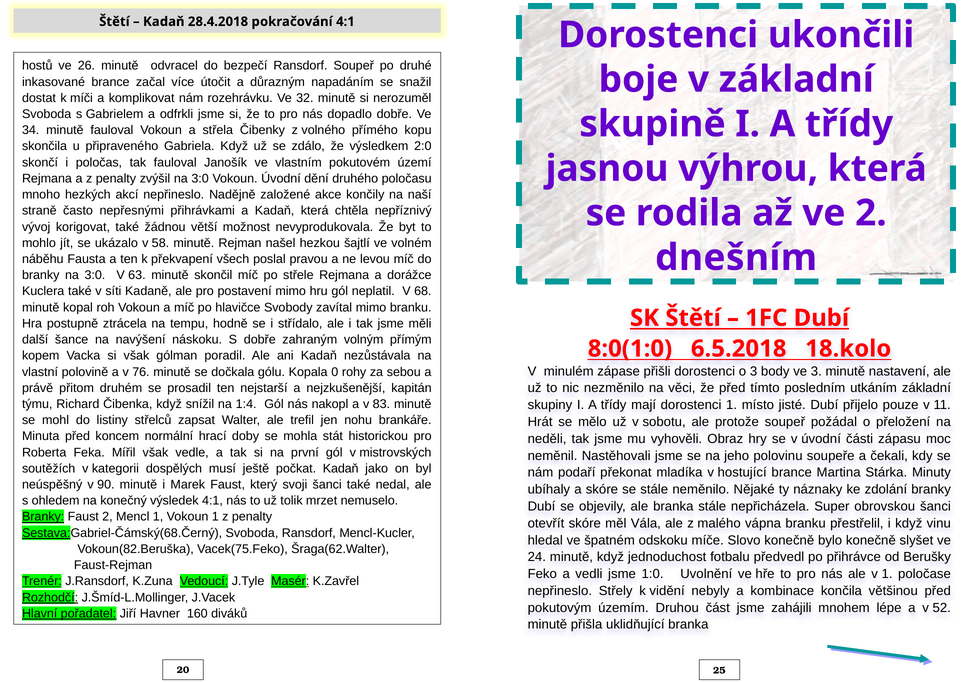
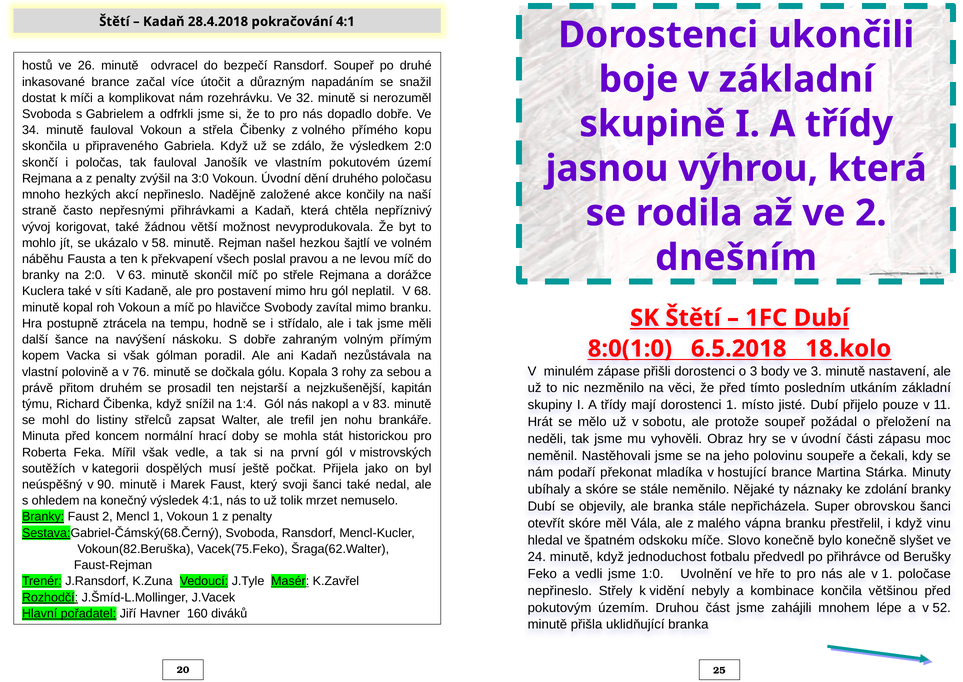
branky na 3:0: 3:0 -> 2:0 (95, 275)
Kopala 0: 0 -> 3 (335, 372)
počkat Kadaň: Kadaň -> Přijela (341, 468)
